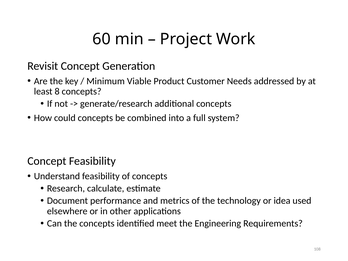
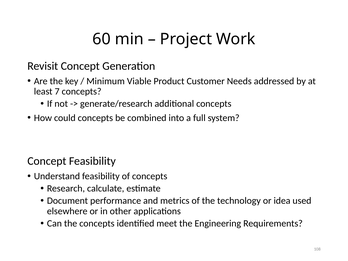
8: 8 -> 7 (57, 92)
